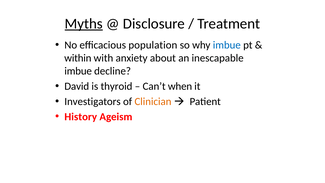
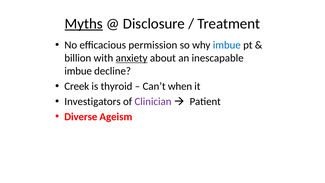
population: population -> permission (153, 45)
within: within -> billion (78, 58)
anxiety underline: none -> present (132, 58)
David: David -> Creek (77, 86)
Clinician colour: orange -> purple (153, 101)
History: History -> Diverse (81, 117)
